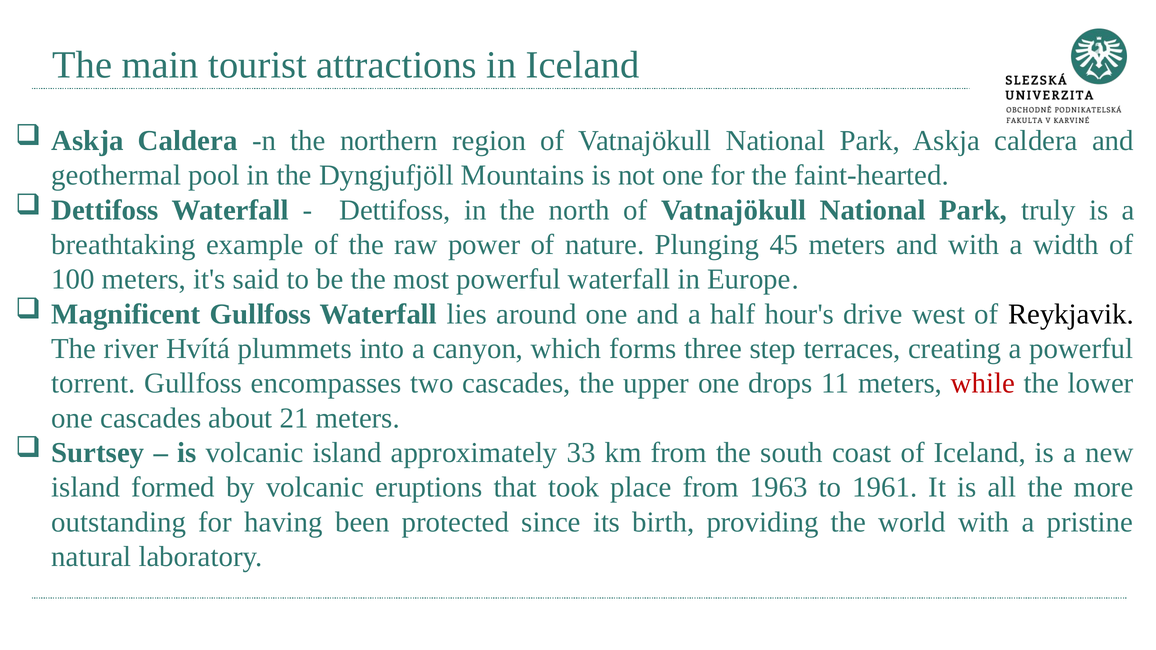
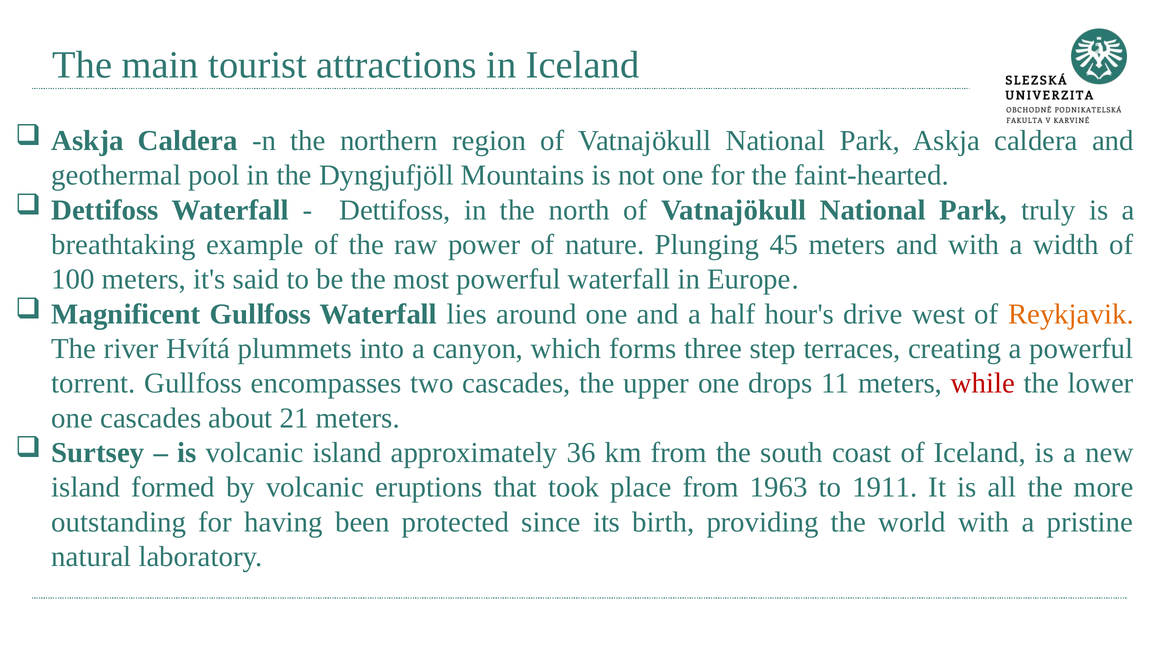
Reykjavik colour: black -> orange (1071, 314)
33: 33 -> 36 (581, 453)
1961: 1961 -> 1911 (885, 488)
